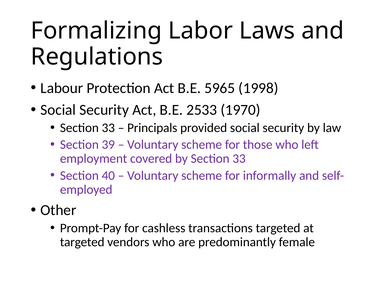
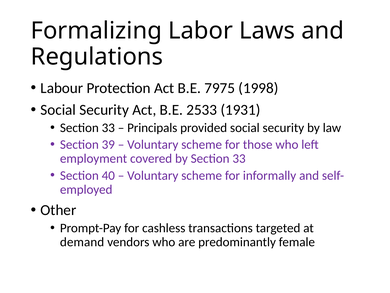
5965: 5965 -> 7975 (220, 88)
1970: 1970 -> 1931 (240, 110)
targeted: targeted -> demand (82, 242)
